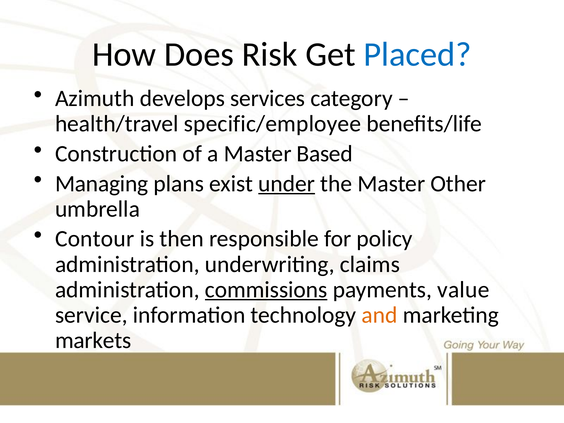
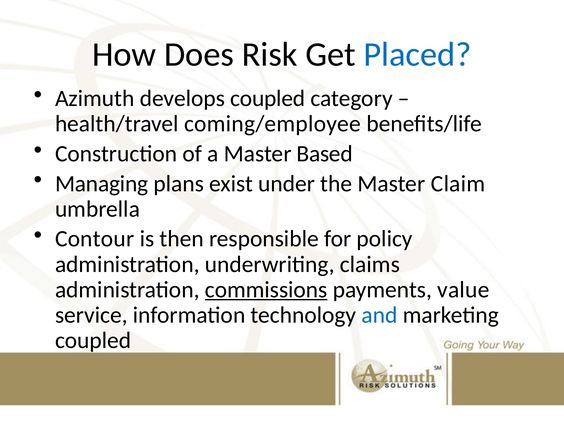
develops services: services -> coupled (268, 98)
specific/employee: specific/employee -> coming/employee (272, 124)
under underline: present -> none (287, 184)
Other: Other -> Claim (458, 184)
and colour: orange -> blue (380, 315)
markets: markets -> coupled (93, 340)
